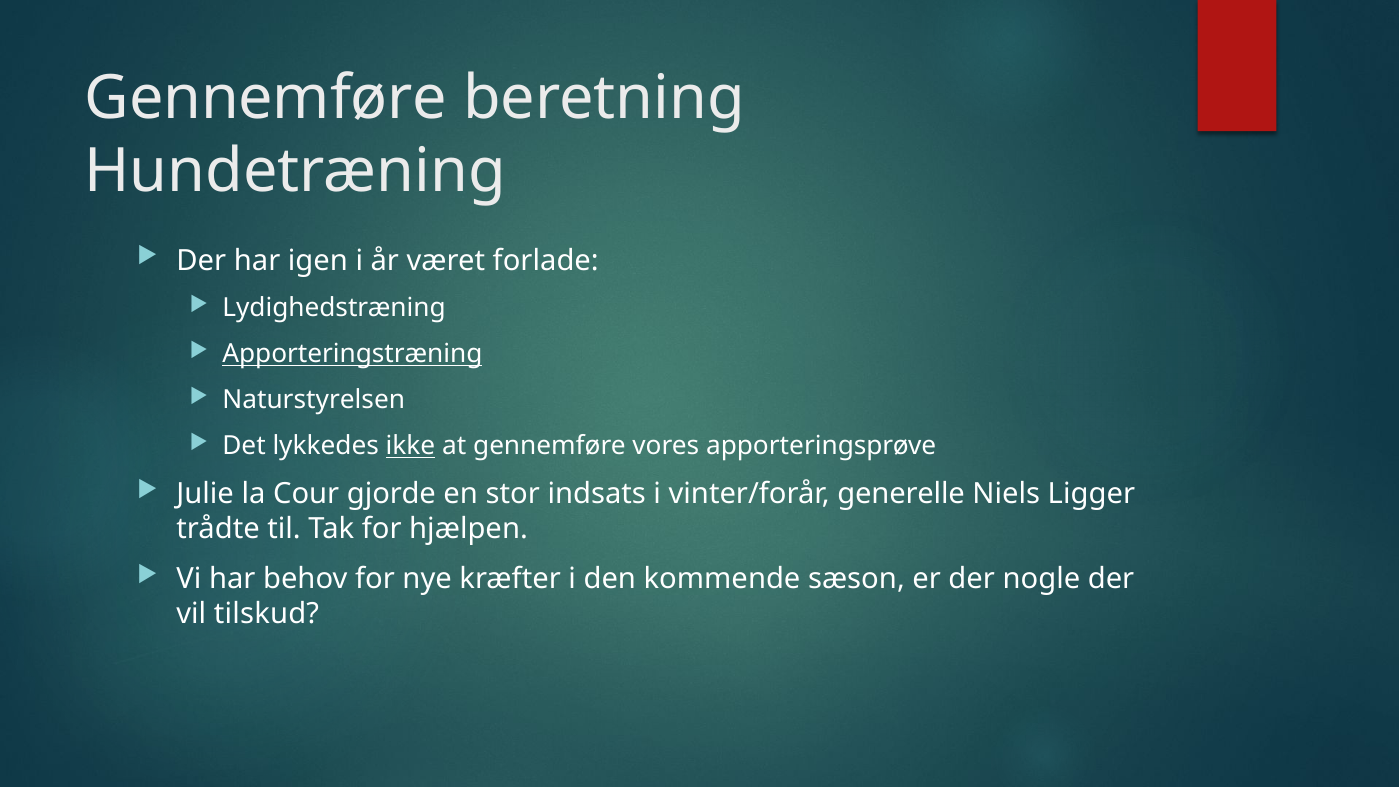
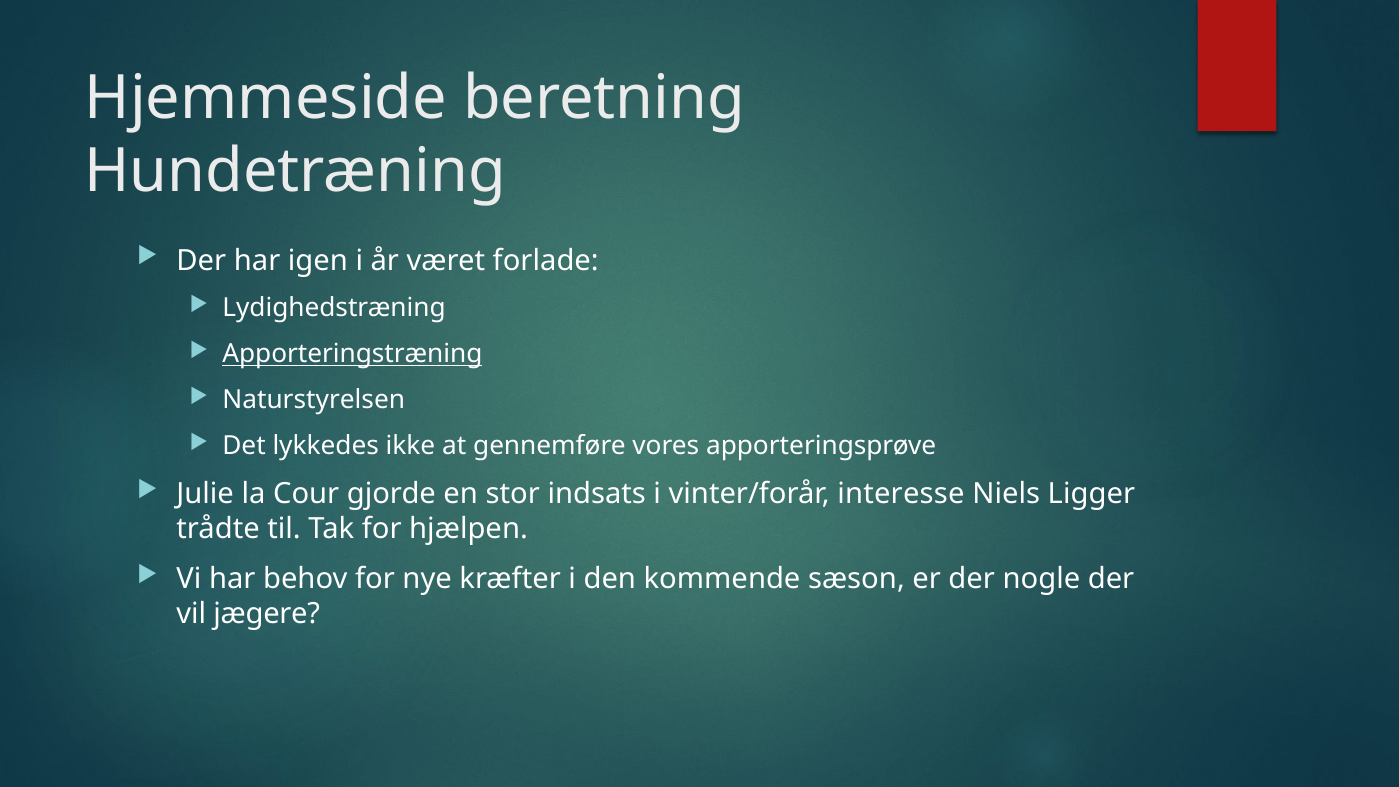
Gennemføre: Gennemføre -> Hjemmeside (266, 98)
ikke underline: present -> none (410, 446)
generelle: generelle -> interesse (901, 494)
tilskud: tilskud -> jægere (267, 614)
